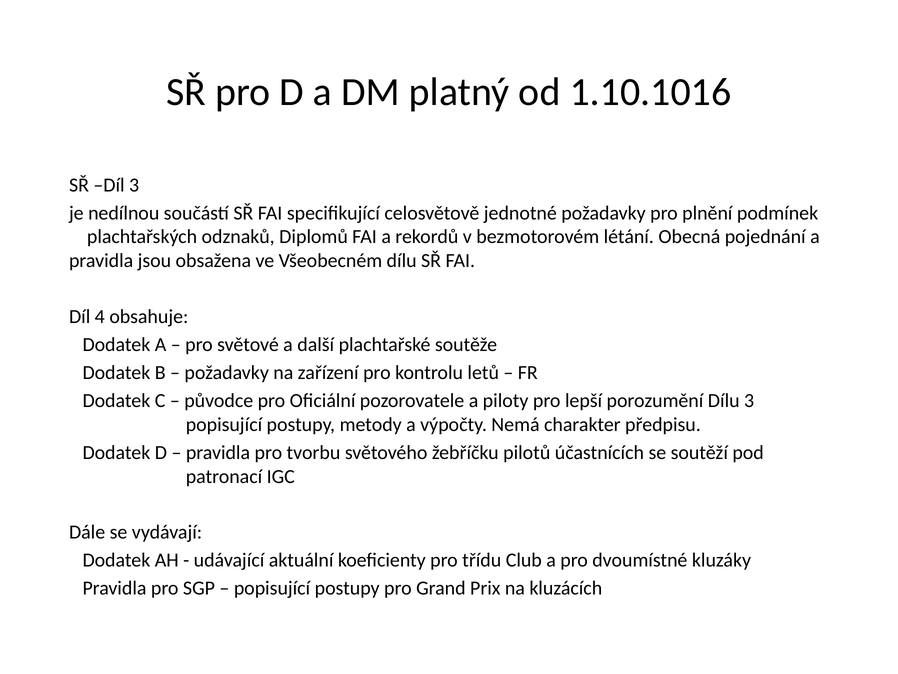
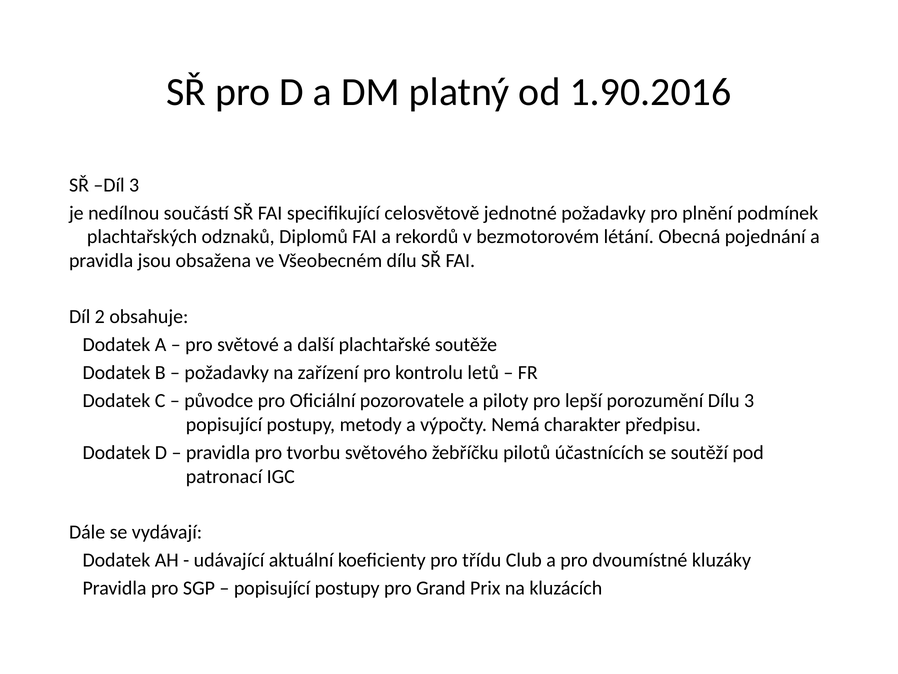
1.10.1016: 1.10.1016 -> 1.90.2016 (651, 92)
4: 4 -> 2 (100, 317)
